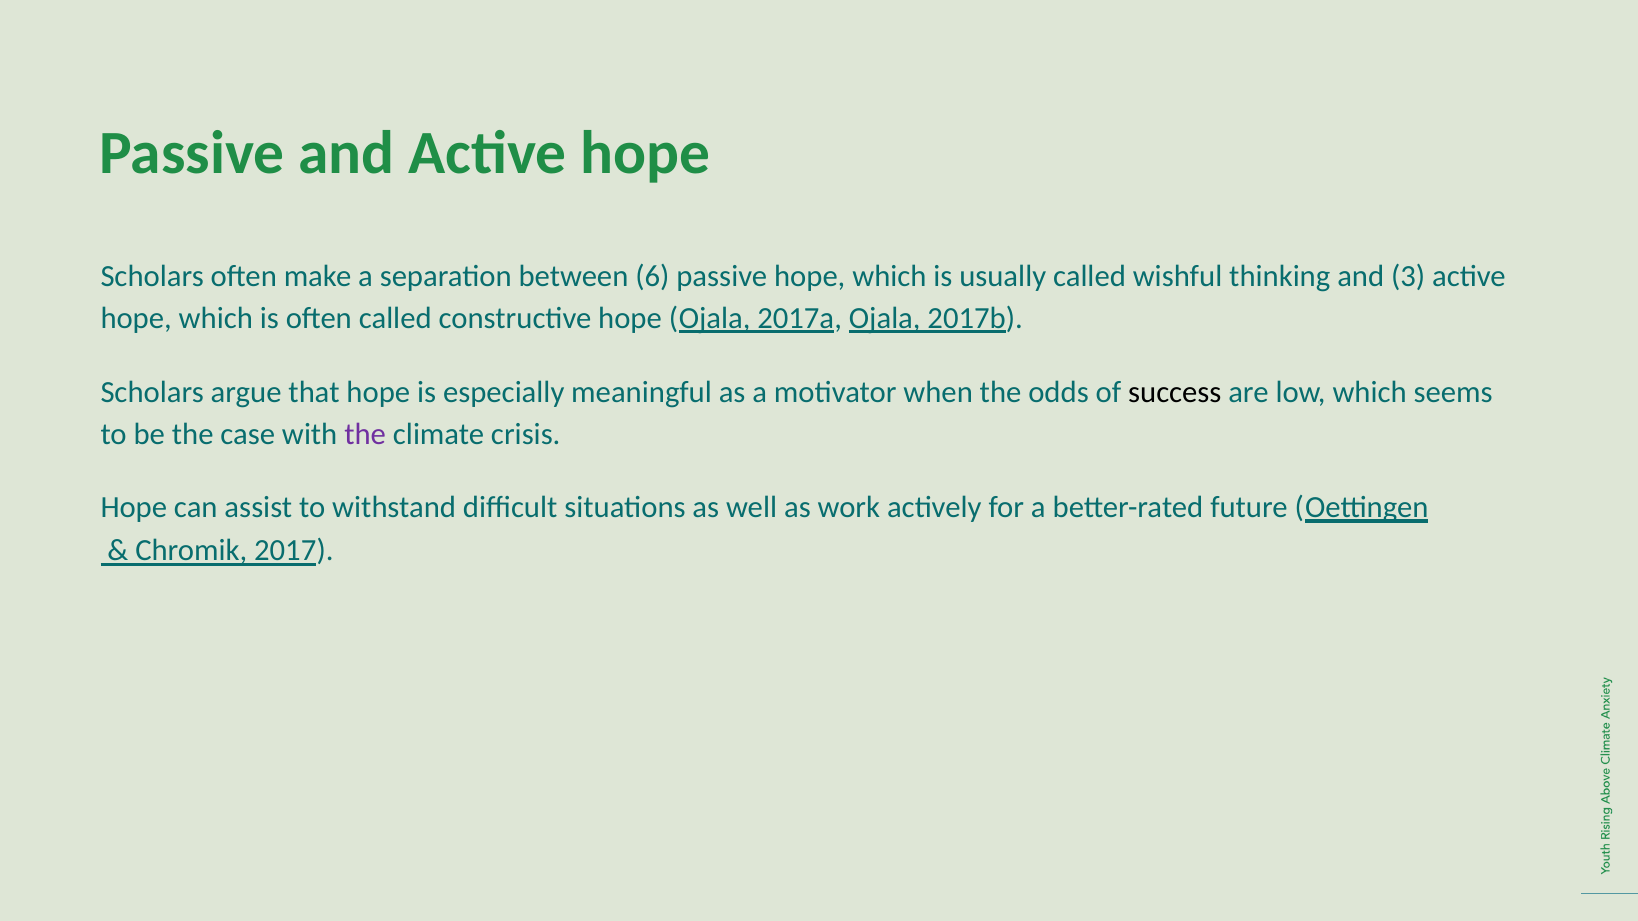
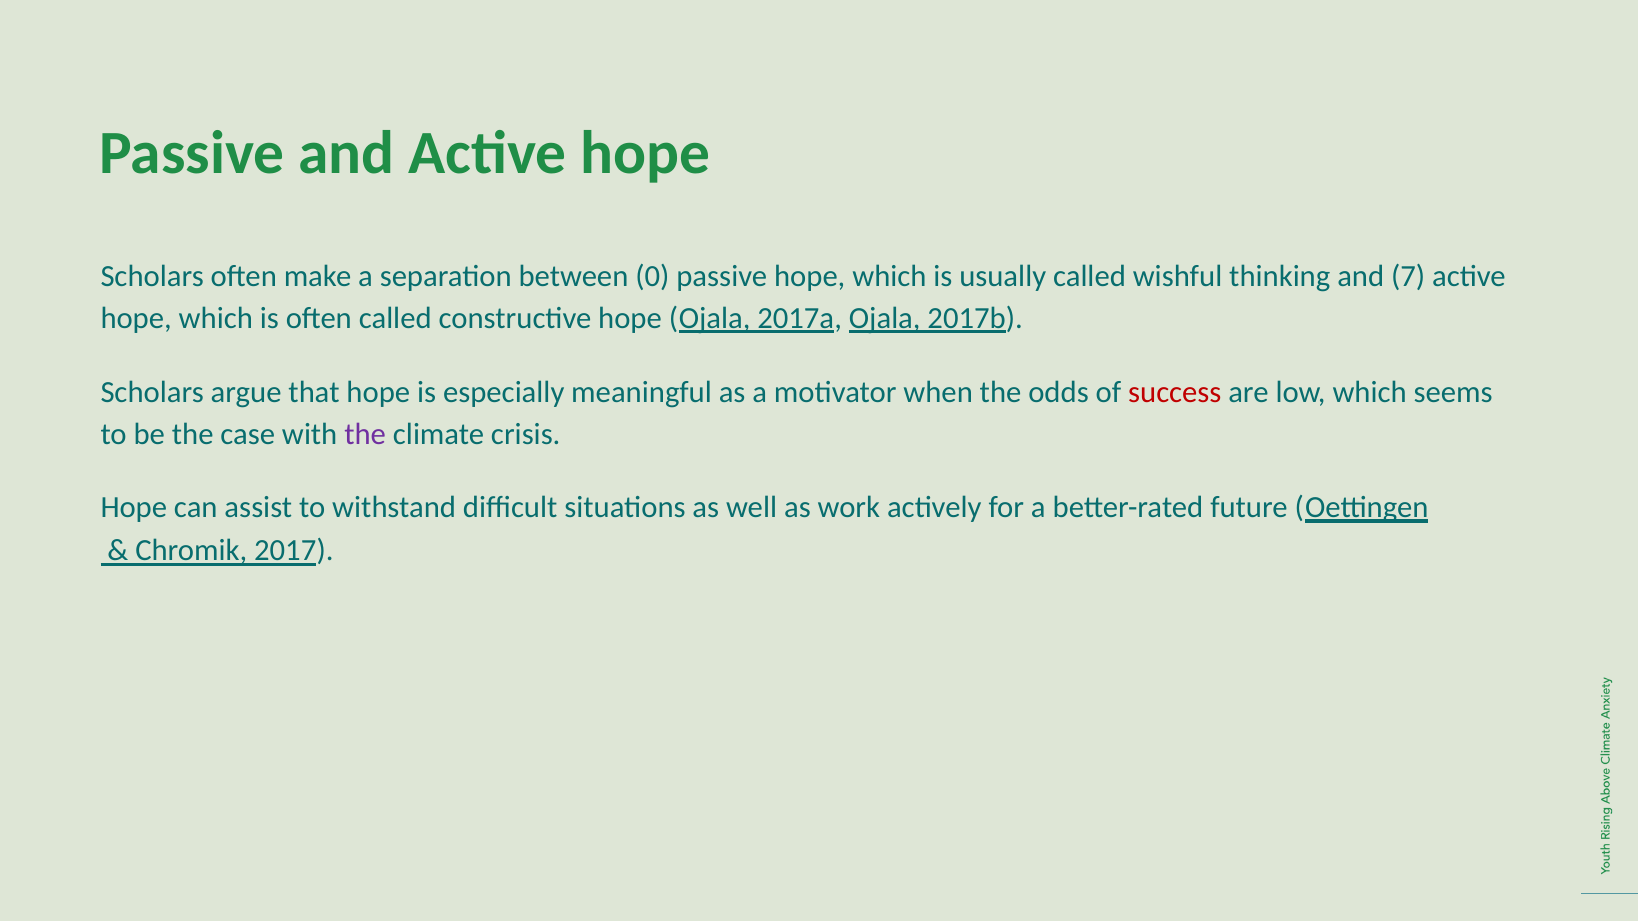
6: 6 -> 0 (652, 276)
3: 3 -> 7 (1408, 276)
success colour: black -> red (1175, 392)
